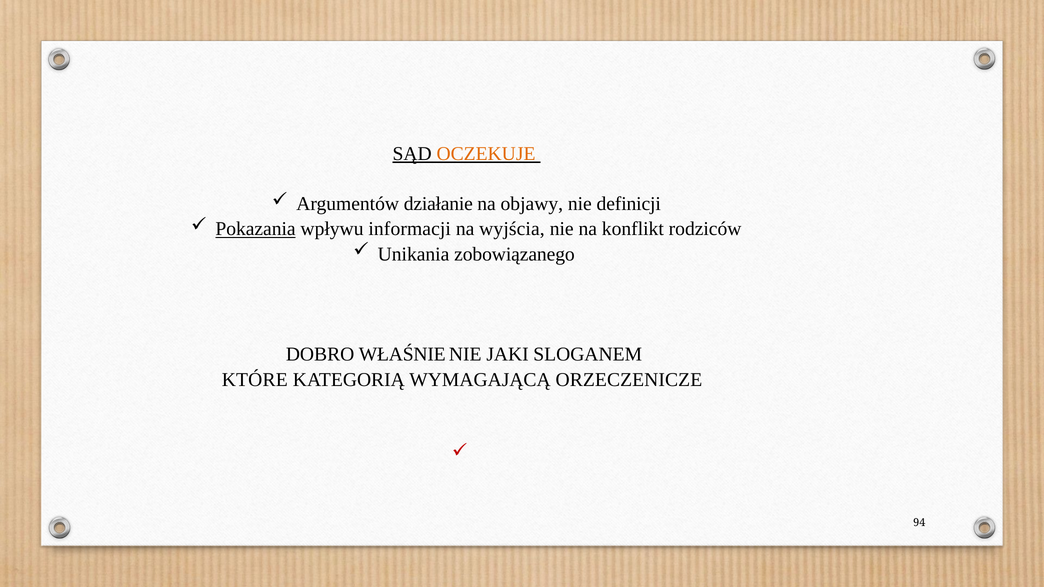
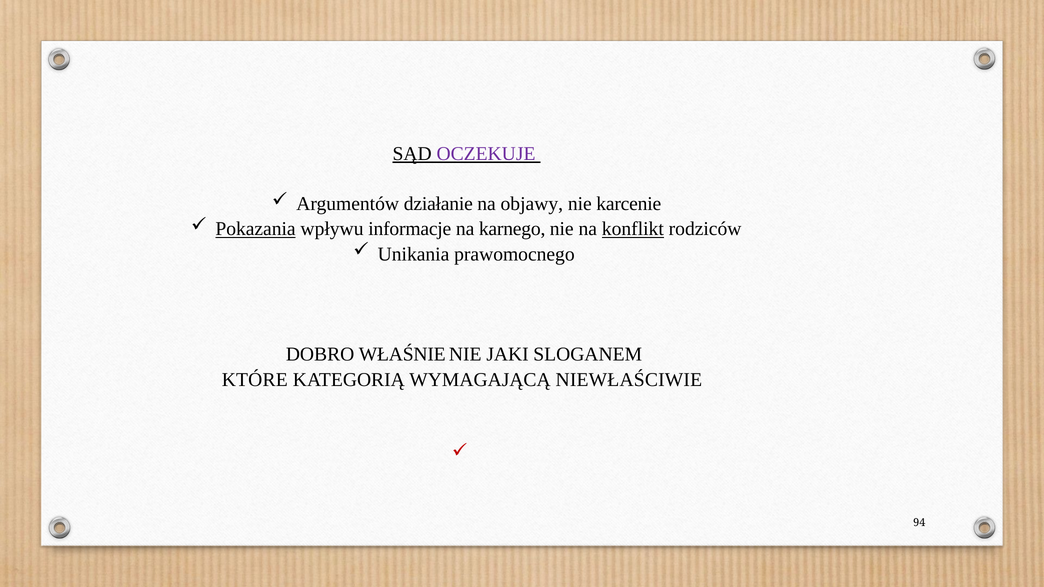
OCZEKUJE colour: orange -> purple (486, 154)
definicji: definicji -> karcenie (629, 204)
informacji: informacji -> informacje (410, 229)
wyjścia: wyjścia -> karnego (512, 229)
konflikt underline: none -> present (633, 229)
zobowiązanego: zobowiązanego -> prawomocnego (514, 254)
ORZECZENICZE: ORZECZENICZE -> NIEWŁAŚCIWIE (629, 380)
